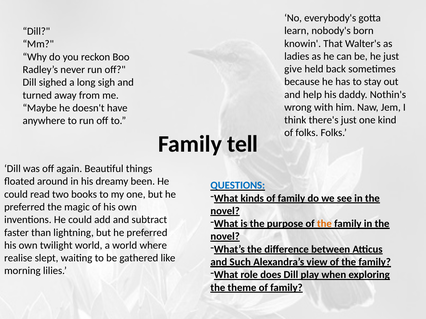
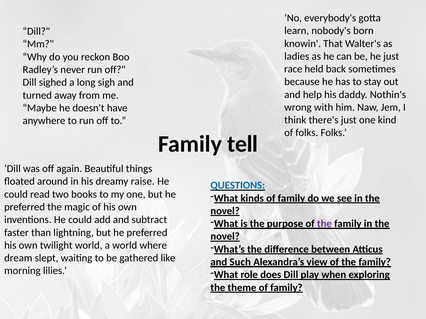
give: give -> race (293, 69)
been: been -> raise (143, 182)
the colour: orange -> purple (324, 224)
realise: realise -> dream (18, 258)
